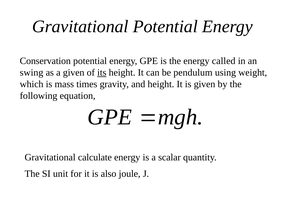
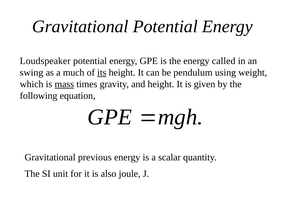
Conservation: Conservation -> Loudspeaker (45, 61)
a given: given -> much (74, 73)
mass underline: none -> present (64, 84)
calculate: calculate -> previous (95, 158)
